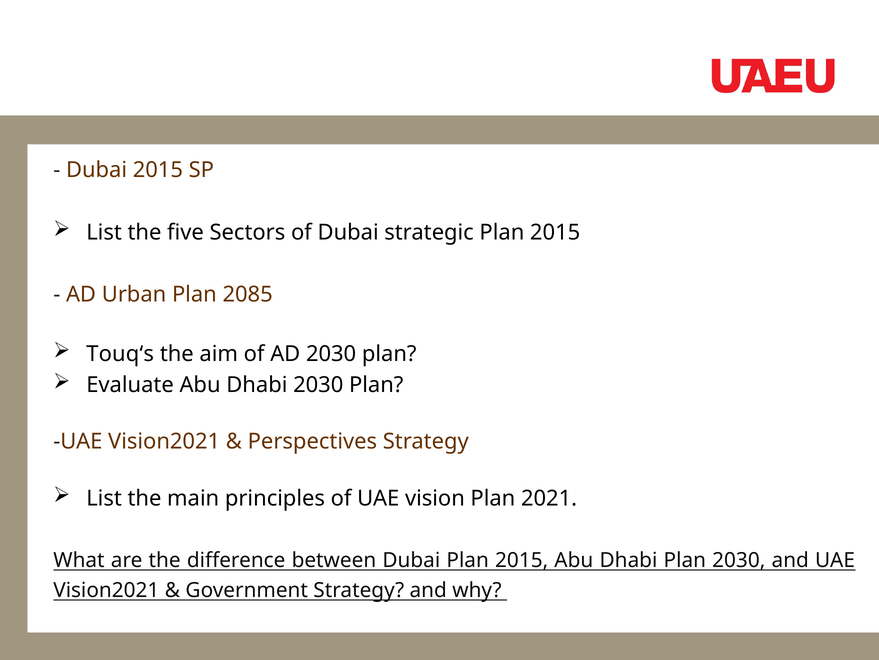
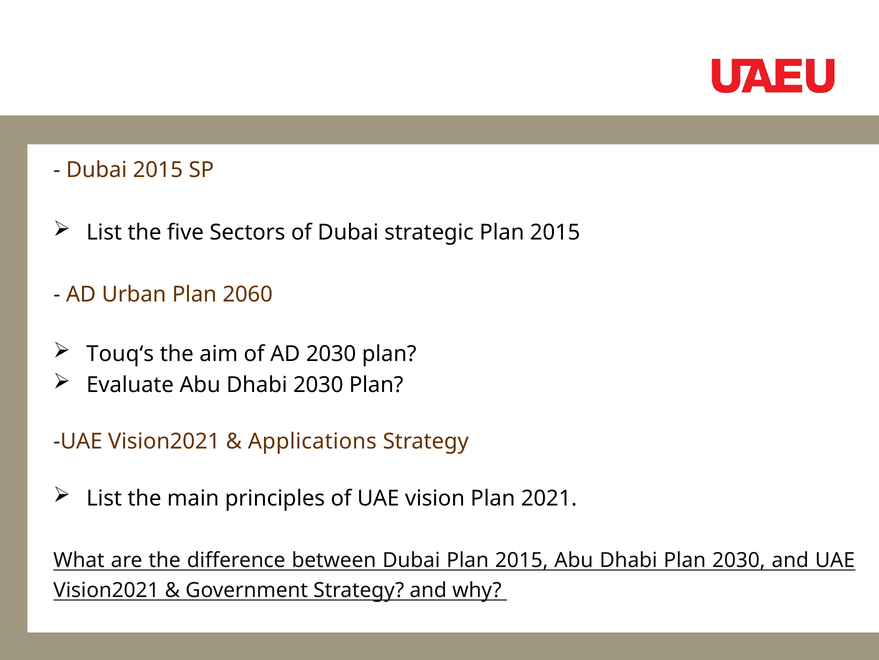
2085: 2085 -> 2060 (248, 294)
Perspectives: Perspectives -> Applications (312, 441)
